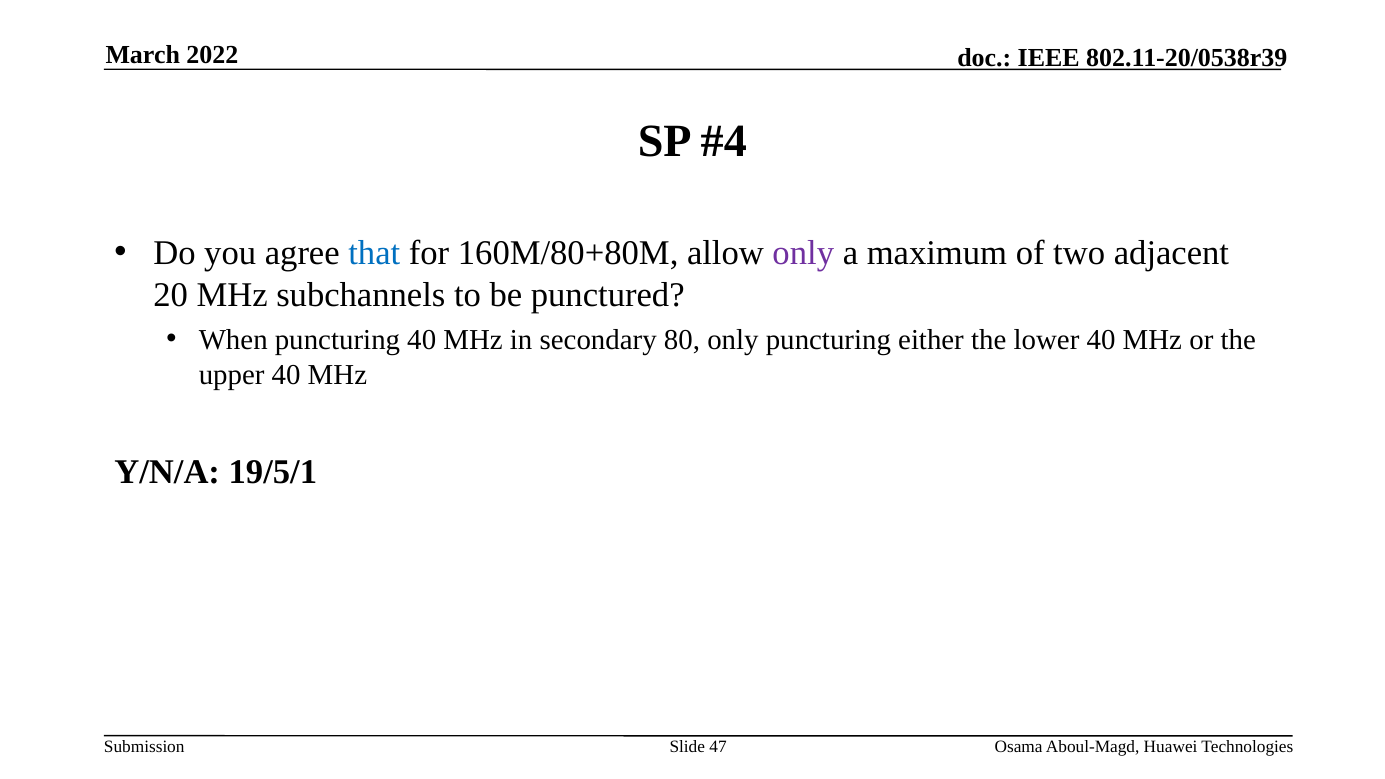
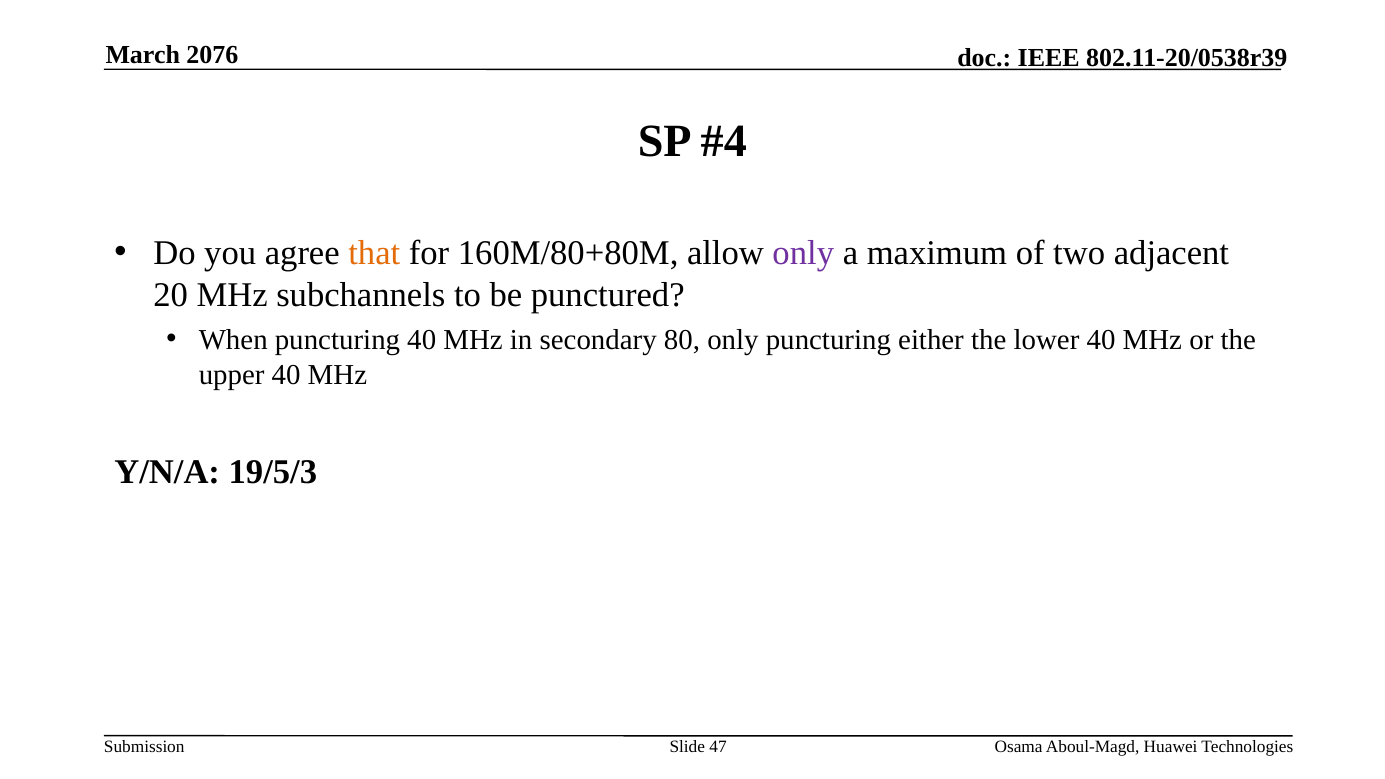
2022: 2022 -> 2076 (212, 55)
that colour: blue -> orange (374, 253)
19/5/1: 19/5/1 -> 19/5/3 (273, 472)
